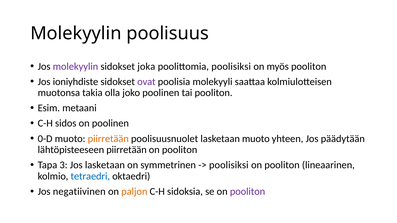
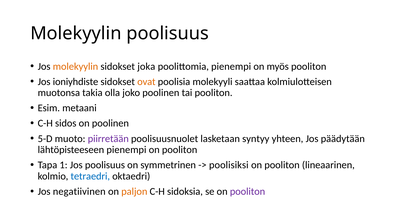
molekyylin colour: purple -> orange (75, 66)
poolittomia poolisiksi: poolisiksi -> pienempi (231, 66)
ovat colour: purple -> orange (146, 82)
0-D: 0-D -> 5-D (45, 139)
piirretään colour: orange -> purple (108, 139)
lasketaan muoto: muoto -> syntyy (256, 139)
lähtöpisteeseen piirretään: piirretään -> pienempi (126, 150)
3: 3 -> 1 (64, 165)
Jos lasketaan: lasketaan -> poolisuus (105, 165)
